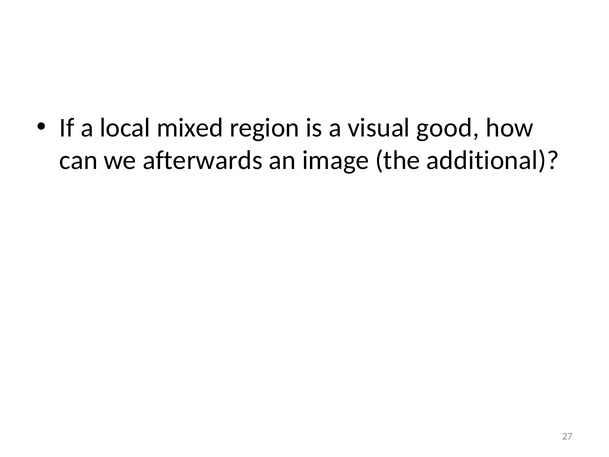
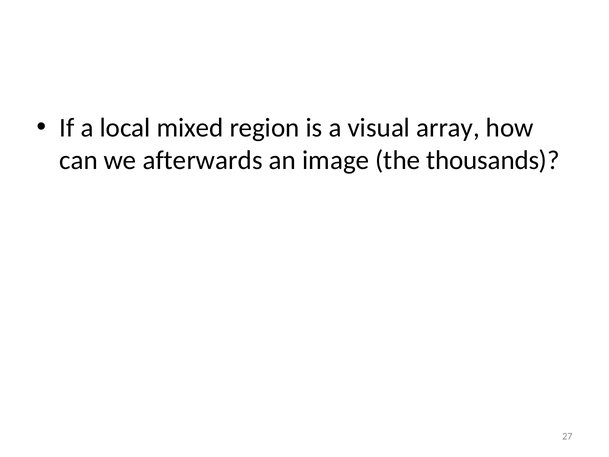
good: good -> array (448, 128)
additional: additional -> thousands (493, 160)
